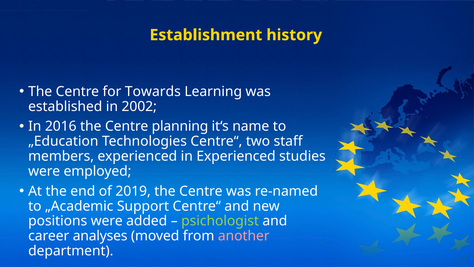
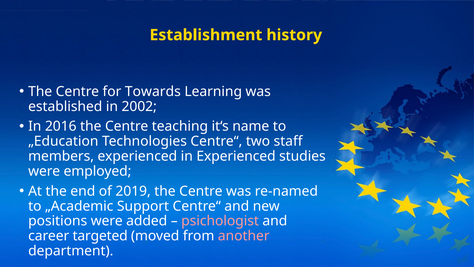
planning: planning -> teaching (180, 126)
psichologist colour: light green -> pink (220, 221)
analyses: analyses -> targeted (100, 236)
